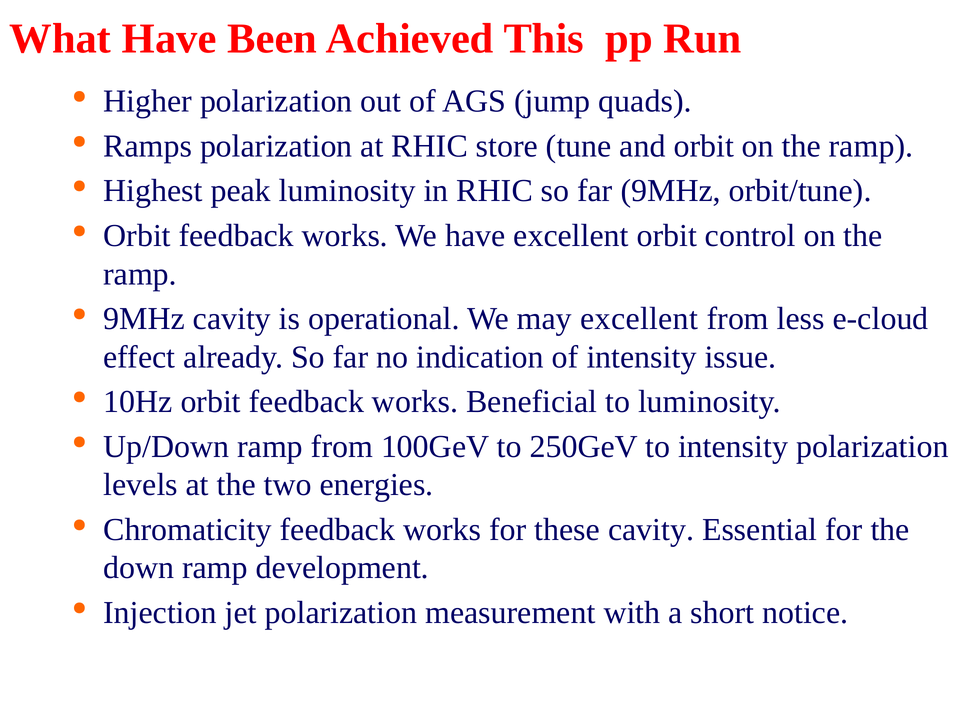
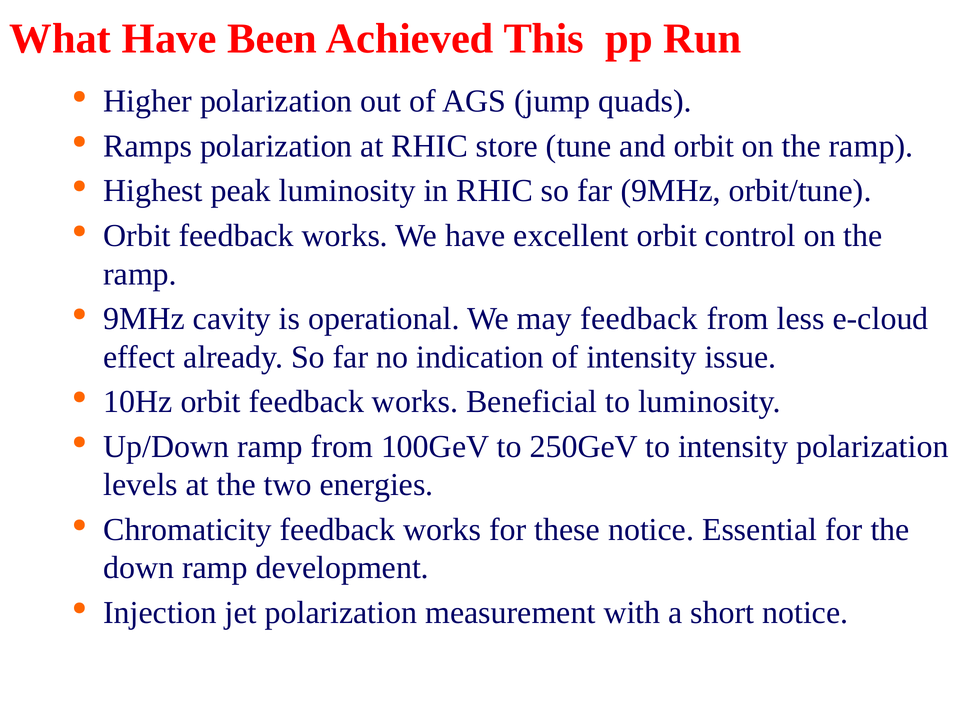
may excellent: excellent -> feedback (639, 319)
these cavity: cavity -> notice (651, 530)
